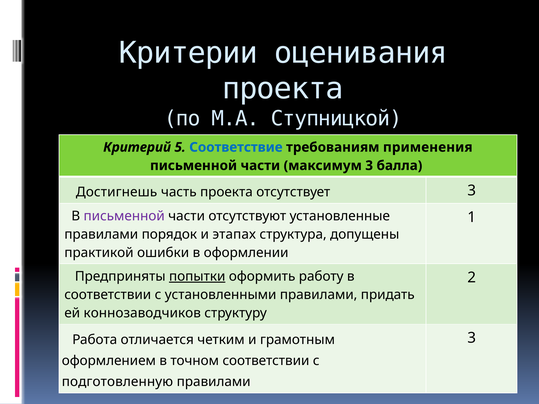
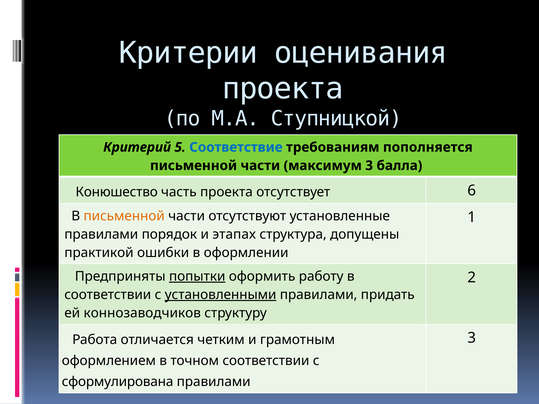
применения: применения -> пополняется (428, 147)
Достигнешь: Достигнешь -> Конюшество (117, 192)
отсутствует 3: 3 -> 6 (472, 191)
письменной colour: purple -> orange (124, 216)
установленными underline: none -> present (221, 295)
подготовленную: подготовленную -> сформулирована (118, 382)
